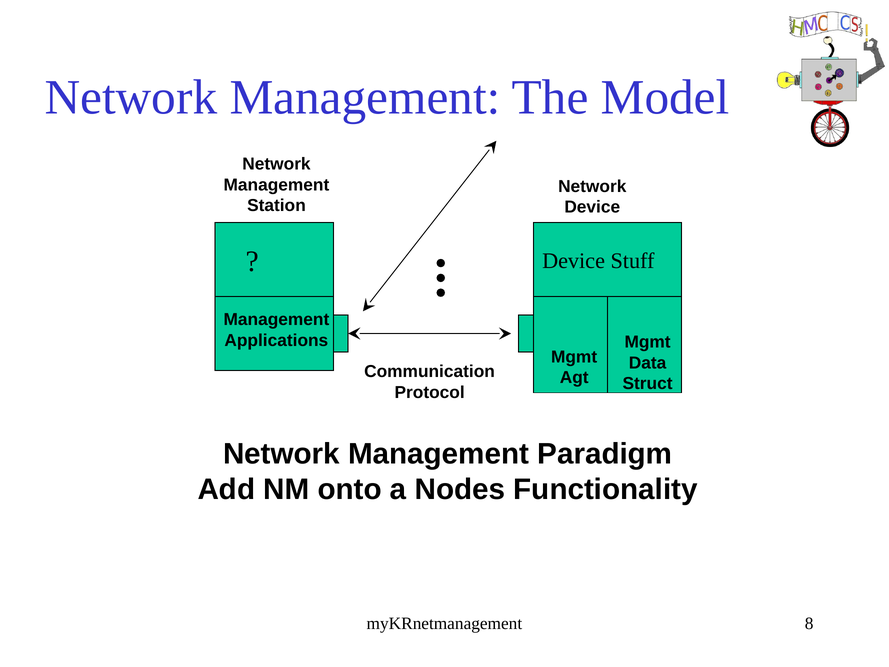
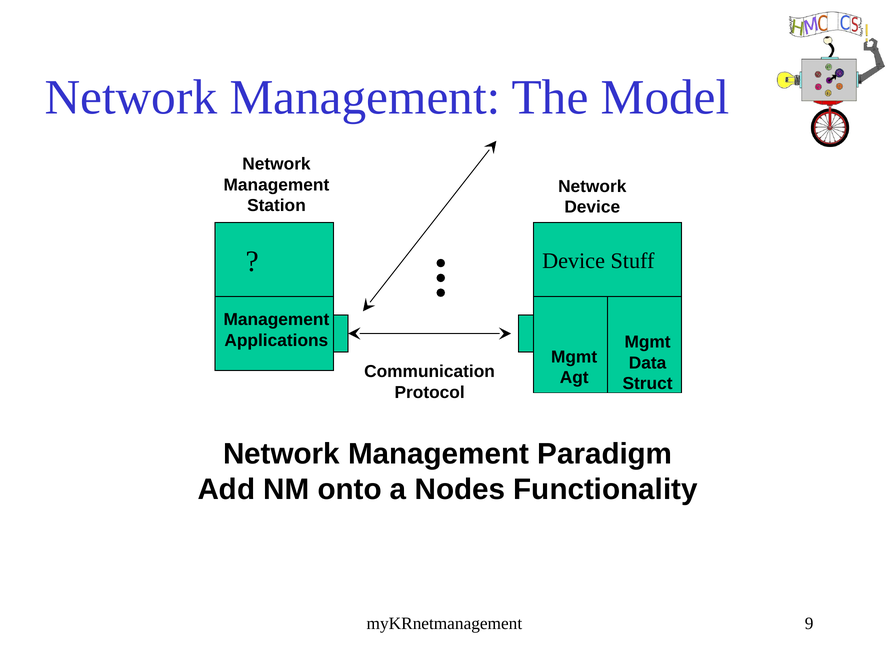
8: 8 -> 9 (809, 624)
